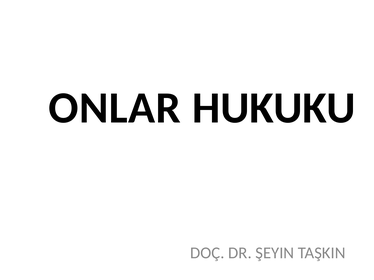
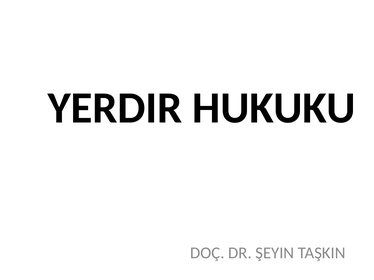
ONLAR: ONLAR -> YERDIR (115, 108)
